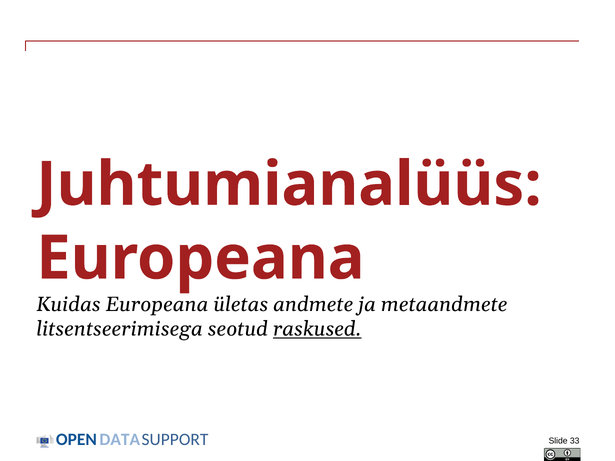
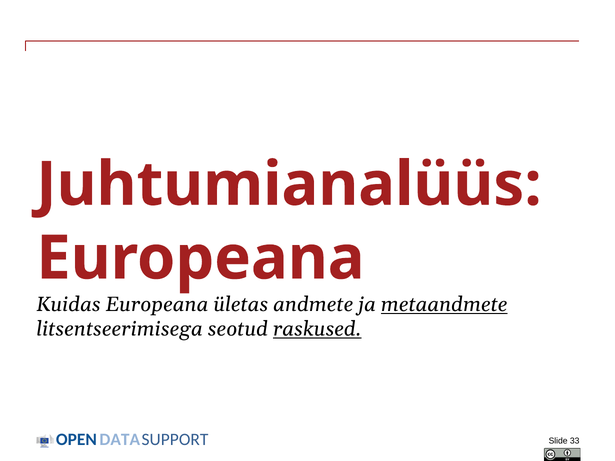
metaandmete underline: none -> present (444, 305)
